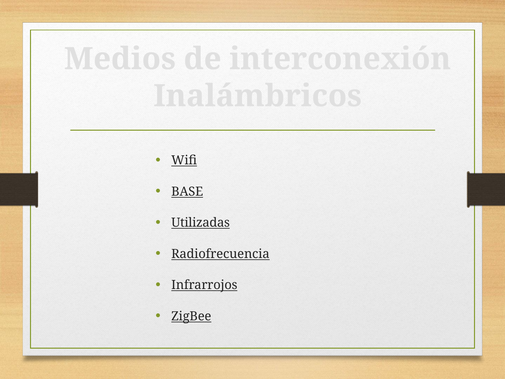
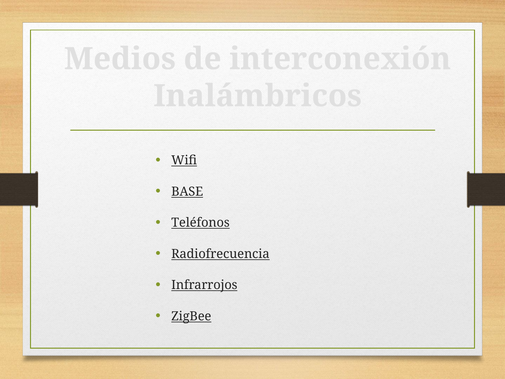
Utilizadas: Utilizadas -> Teléfonos (200, 223)
